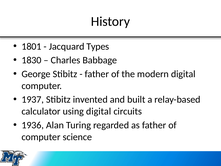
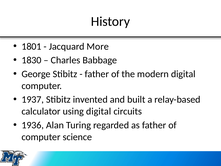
Types: Types -> More (98, 46)
